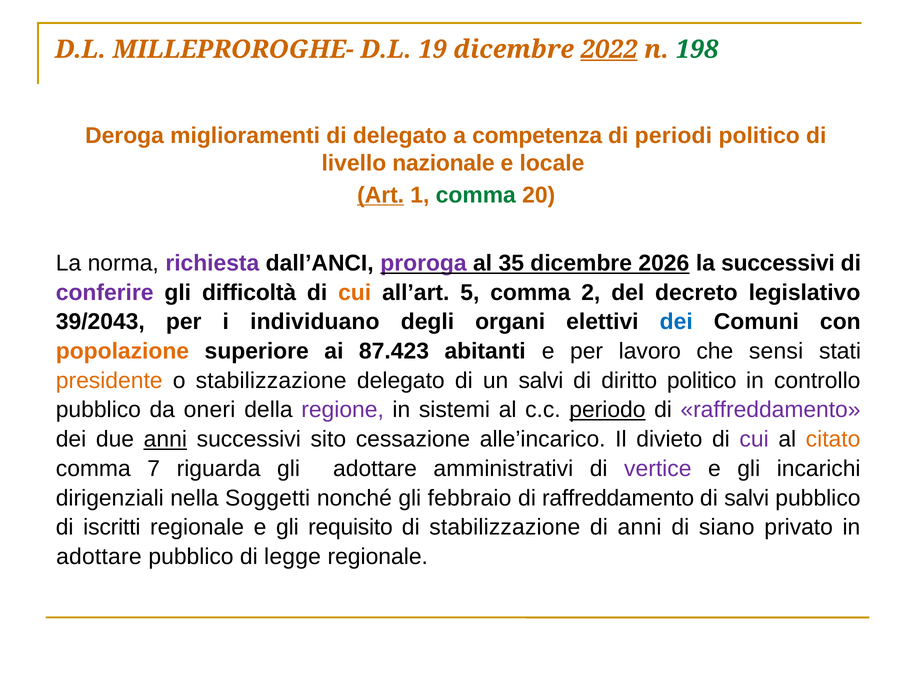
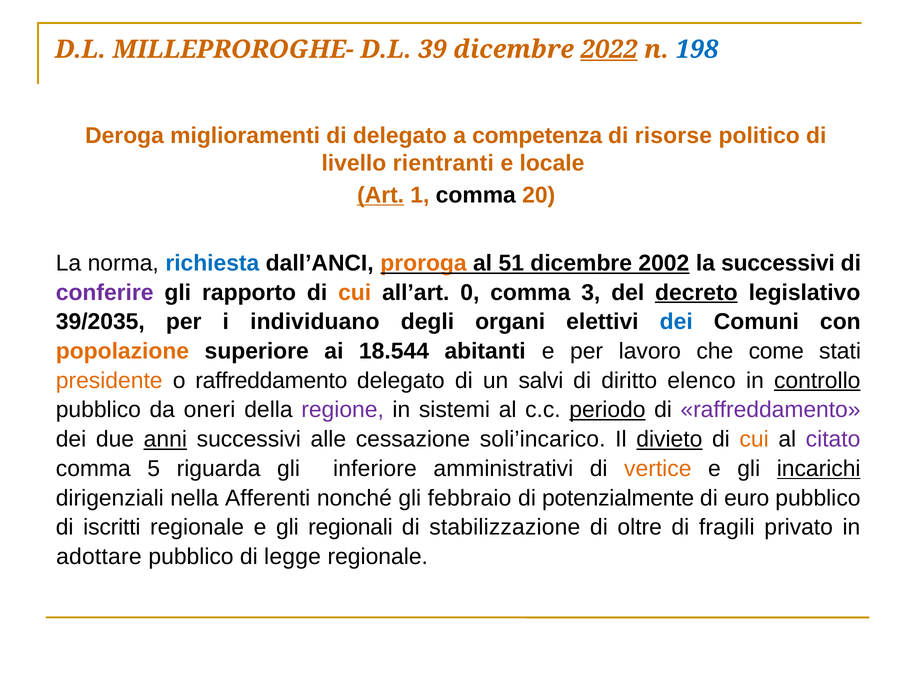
19: 19 -> 39 (432, 49)
198 colour: green -> blue (697, 49)
periodi: periodi -> risorse (673, 136)
nazionale: nazionale -> rientranti (443, 163)
comma colour: green -> black (476, 195)
richiesta colour: purple -> blue (212, 263)
proroga colour: purple -> orange (423, 263)
35: 35 -> 51 (511, 263)
2026: 2026 -> 2002 (664, 263)
difficoltà: difficoltà -> rapporto (249, 293)
5: 5 -> 0 (470, 293)
2: 2 -> 3 (591, 293)
decreto underline: none -> present (696, 293)
39/2043: 39/2043 -> 39/2035 (100, 322)
87.423: 87.423 -> 18.544 (394, 351)
sensi: sensi -> come (776, 351)
o stabilizzazione: stabilizzazione -> raffreddamento (271, 381)
diritto politico: politico -> elenco (702, 381)
controllo underline: none -> present (817, 381)
sito: sito -> alle (328, 439)
alle’incarico: alle’incarico -> soli’incarico (543, 439)
divieto underline: none -> present (669, 439)
cui colour: purple -> orange (754, 439)
citato colour: orange -> purple (833, 439)
7: 7 -> 5 (154, 469)
gli adottare: adottare -> inferiore (375, 469)
vertice colour: purple -> orange (658, 469)
incarichi underline: none -> present (819, 469)
Soggetti: Soggetti -> Afferenti (268, 498)
raffreddamento: raffreddamento -> potenzialmente (618, 498)
di salvi: salvi -> euro (747, 498)
requisito: requisito -> regionali (350, 528)
di anni: anni -> oltre (640, 528)
siano: siano -> fragili (727, 528)
